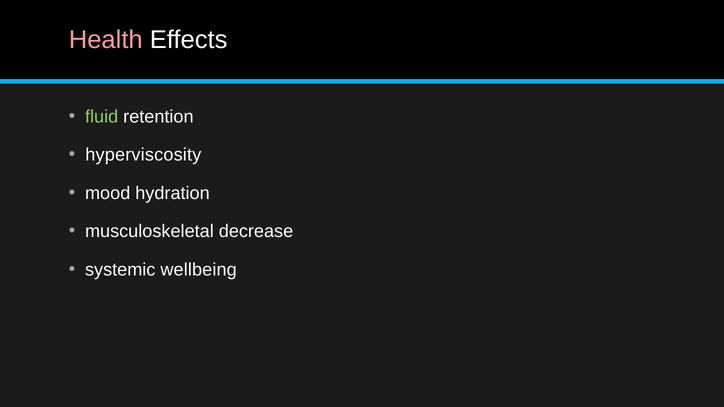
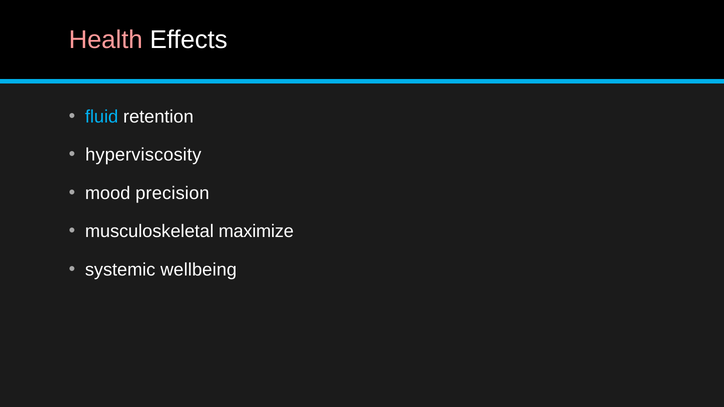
fluid colour: light green -> light blue (102, 117)
hydration: hydration -> precision (172, 193)
decrease: decrease -> maximize (256, 232)
